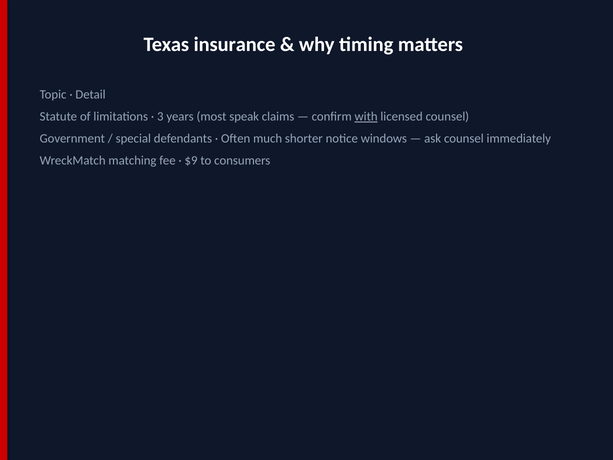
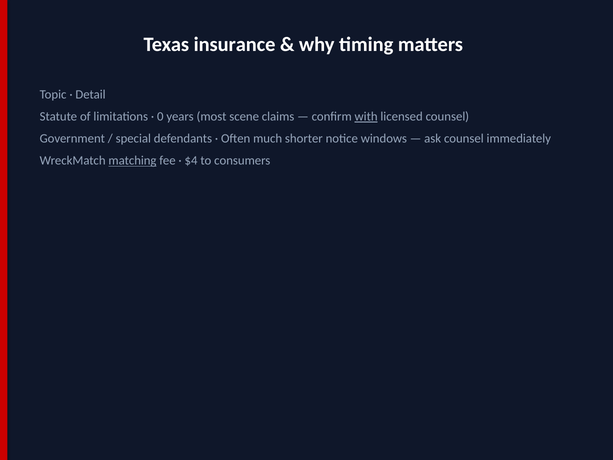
3: 3 -> 0 (160, 116)
speak: speak -> scene (244, 116)
matching underline: none -> present (132, 161)
$9: $9 -> $4 (191, 161)
